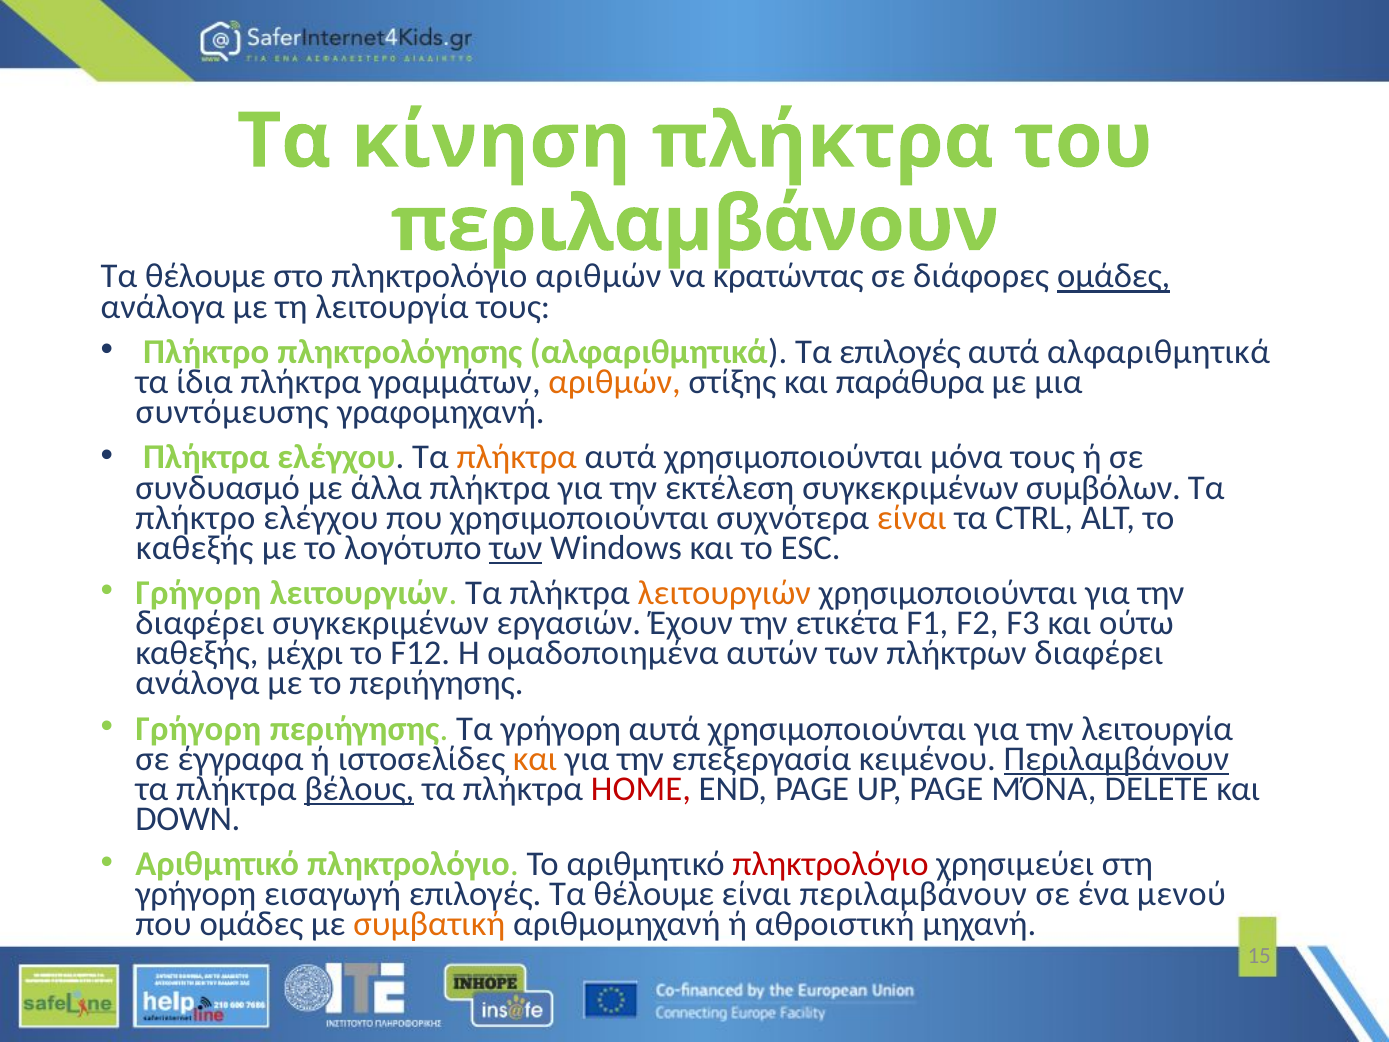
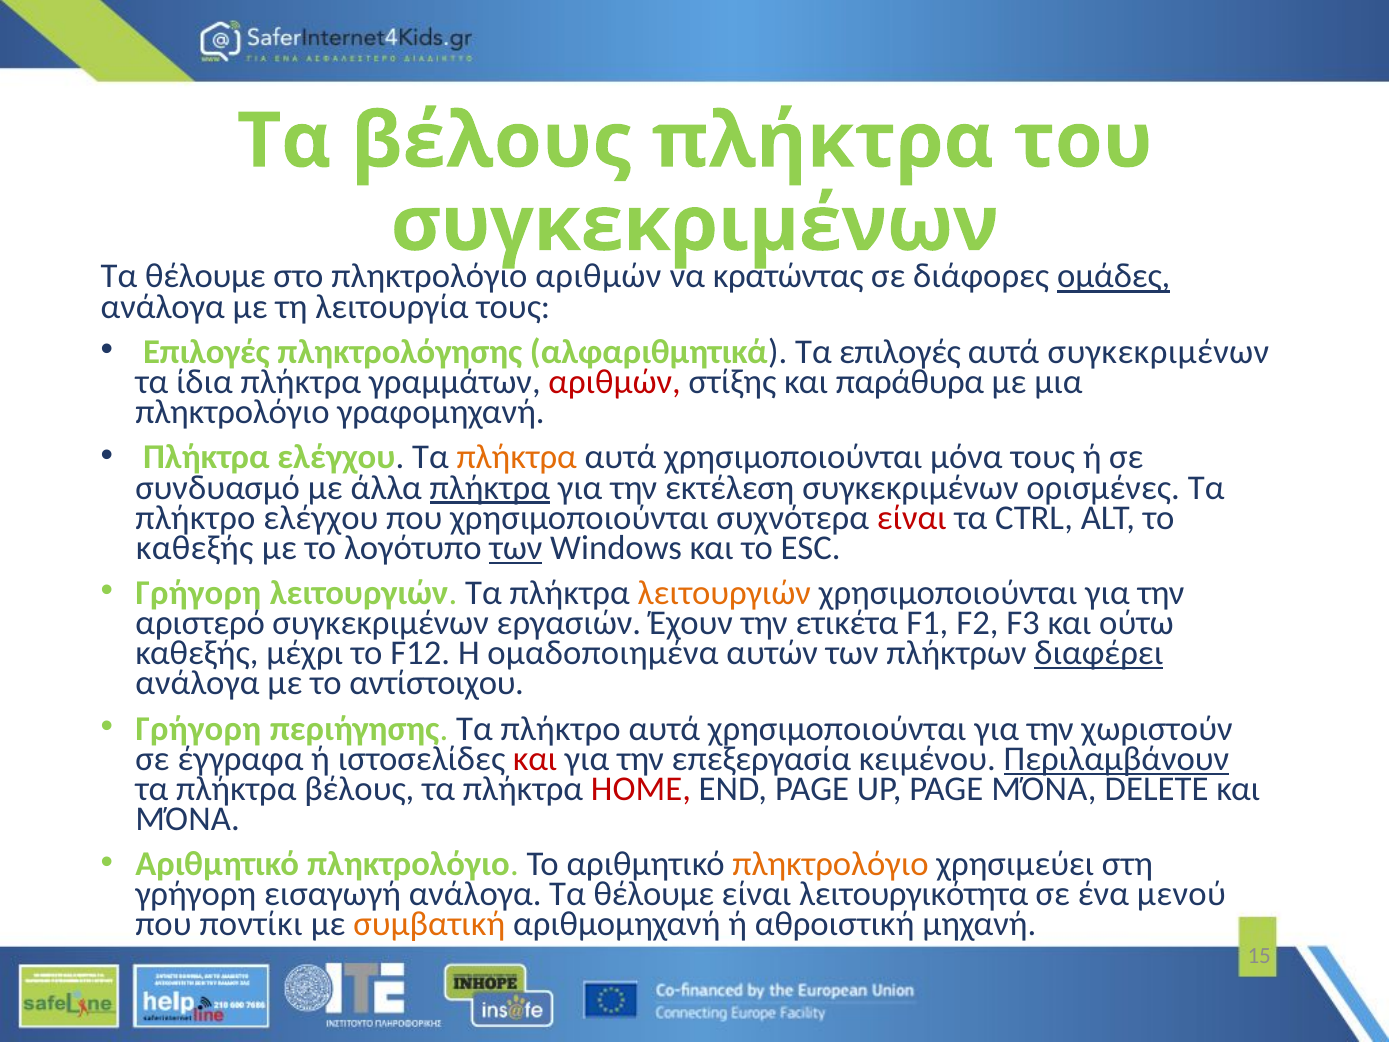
Τα κίνηση: κίνηση -> βέλους (491, 141)
περιλαμβάνουν: περιλαμβάνουν -> συγκεκριμένων (695, 225)
Πλήκτρο: Πλήκτρο -> Επιλογές (206, 352)
αυτά αλφαριθμητικά: αλφαριθμητικά -> συγκεκριμένων (1158, 352)
αριθμών colour: orange -> red (615, 382)
συντόµευσης: συντόµευσης -> πληκτρολόγιο (233, 412)
πλήκτρα underline: none -> present (490, 487)
συμβόλων: συμβόλων -> ορισµένες (1103, 487)
είναι colour: orange -> red (912, 517)
διαφέρει: διαφέρει -> αριστερό (200, 623)
διαφέρει underline: none -> present (1099, 653)
το περιήγησης: περιήγησης -> αντίστοιχου (437, 683)
περιήγησης Τα γρήγορη: γρήγορη -> πλήκτρο (561, 728)
την λειτουργία: λειτουργία -> χωριστούν (1157, 728)
και colour: orange -> red (535, 758)
βέλους underline: present -> none (359, 788)
DOWN: DOWN -> ΜΌΝΑ (188, 818)
πληκτρολόγιο colour: red -> orange (831, 864)
εισαγωγή επιλογές: επιλογές -> ανάλογα (475, 894)
είναι περιλαμβάνουν: περιλαμβάνουν -> λειτουργικότητα (914, 894)
που ομάδες: ομάδες -> ποντίκι (251, 924)
